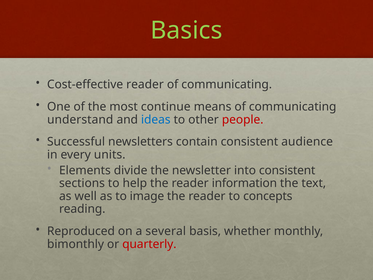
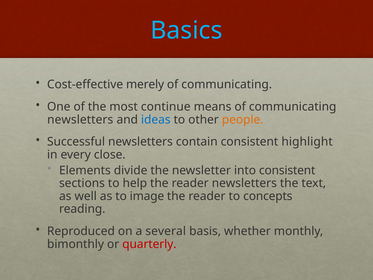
Basics colour: light green -> light blue (186, 30)
Cost-effective reader: reader -> merely (145, 84)
understand: understand -> newsletters (80, 119)
people colour: red -> orange (243, 119)
audience: audience -> highlight (307, 142)
units: units -> close (110, 155)
reader information: information -> newsletters (244, 183)
